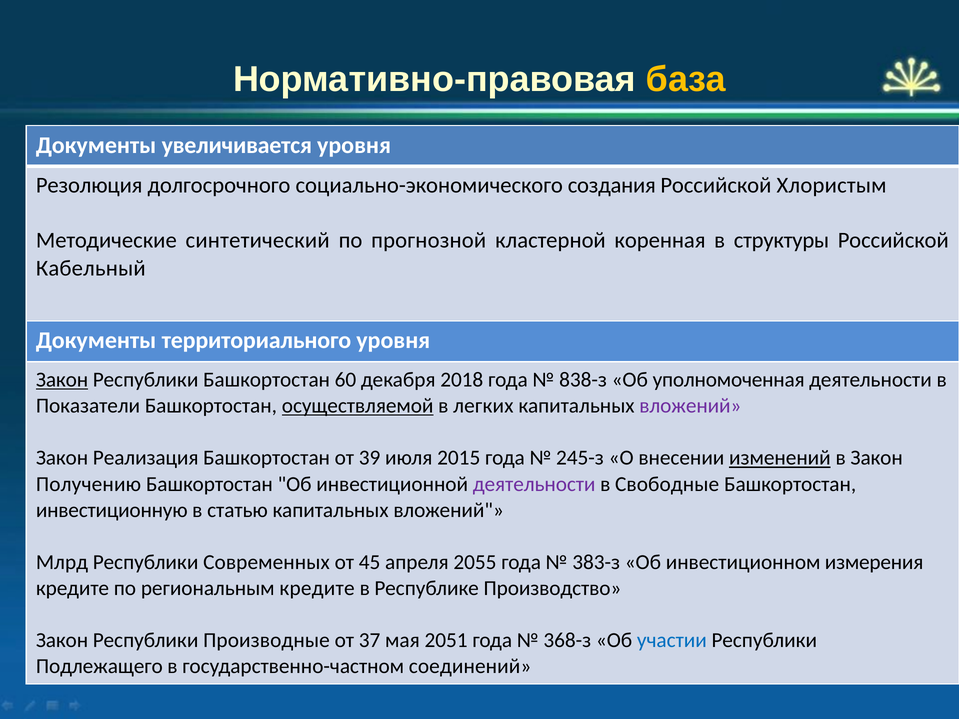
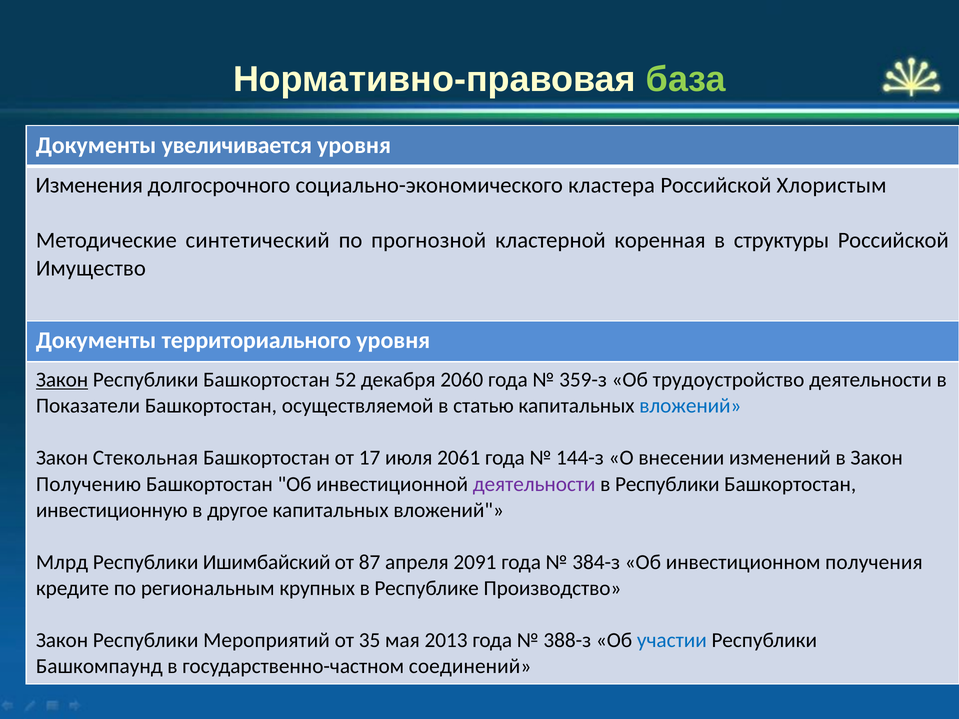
база colour: yellow -> light green (686, 80)
Резолюция: Резолюция -> Изменения (89, 185)
создания: создания -> кластера (612, 185)
Кабельный: Кабельный -> Имущество (91, 268)
60: 60 -> 52 (345, 380)
2018: 2018 -> 2060 (462, 380)
838-з: 838-з -> 359-з (583, 380)
уполномоченная: уполномоченная -> трудоустройство (729, 380)
осуществляемой underline: present -> none (358, 406)
легких: легких -> статью (483, 406)
вложений colour: purple -> blue (690, 406)
Реализация: Реализация -> Стекольная (146, 458)
39: 39 -> 17 (370, 458)
2015: 2015 -> 2061 (459, 458)
245-з: 245-з -> 144-з (580, 458)
изменений underline: present -> none (780, 458)
в Свободные: Свободные -> Республики (667, 484)
статью: статью -> другое (238, 510)
Современных: Современных -> Ишимбайский (267, 562)
45: 45 -> 87 (370, 562)
2055: 2055 -> 2091 (475, 562)
383-з: 383-з -> 384-з (596, 562)
измерения: измерения -> получения (874, 562)
региональным кредите: кредите -> крупных (317, 588)
Производные: Производные -> Мероприятий (267, 640)
37: 37 -> 35 (370, 640)
2051: 2051 -> 2013 (446, 640)
368-з: 368-з -> 388-з (567, 640)
Подлежащего: Подлежащего -> Башкомпаунд (99, 667)
